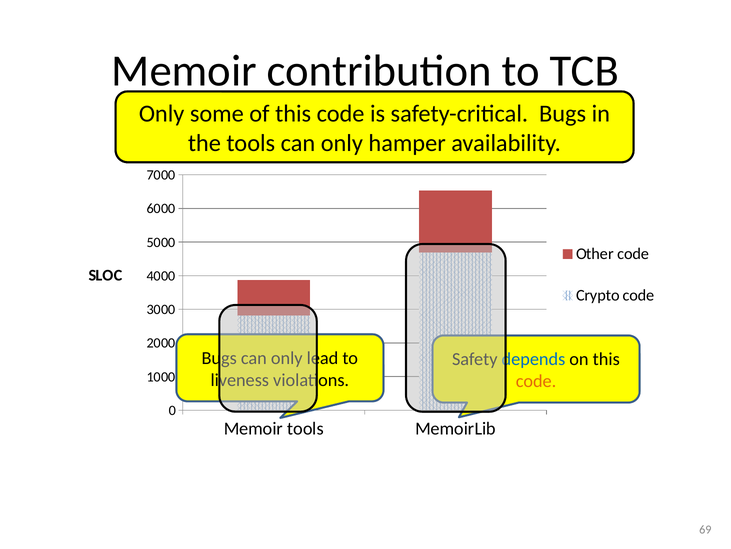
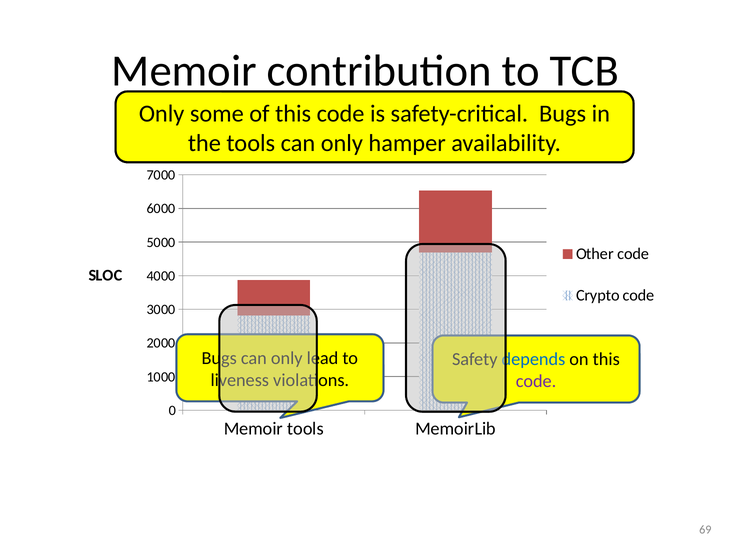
code colour: orange -> purple (536, 381)
